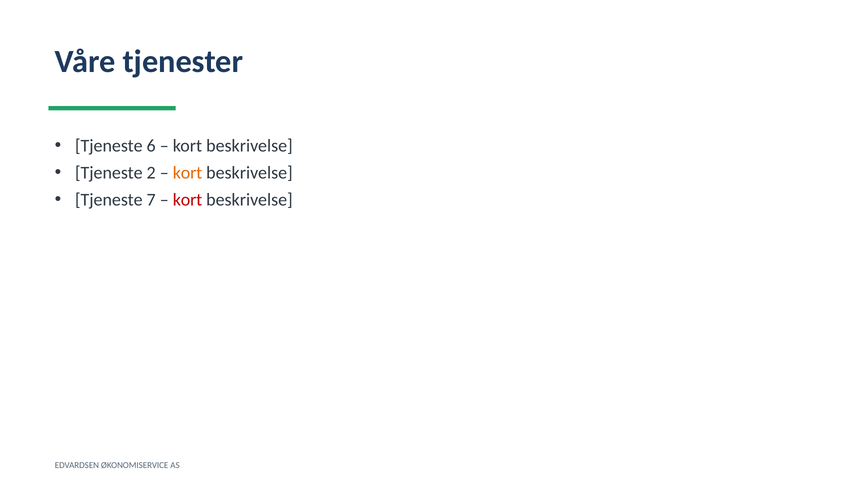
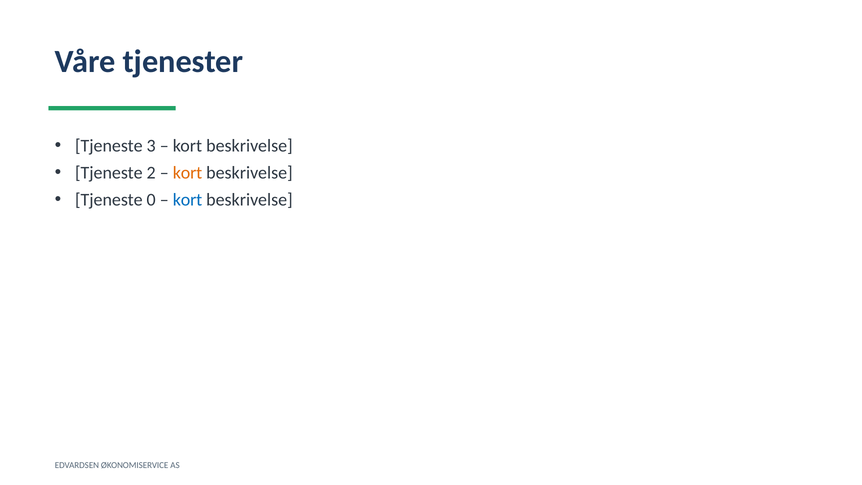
6: 6 -> 3 (151, 146)
7: 7 -> 0 (151, 200)
kort colour: red -> blue (188, 200)
